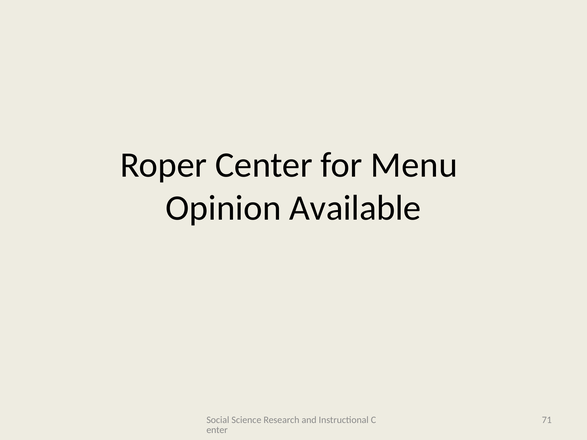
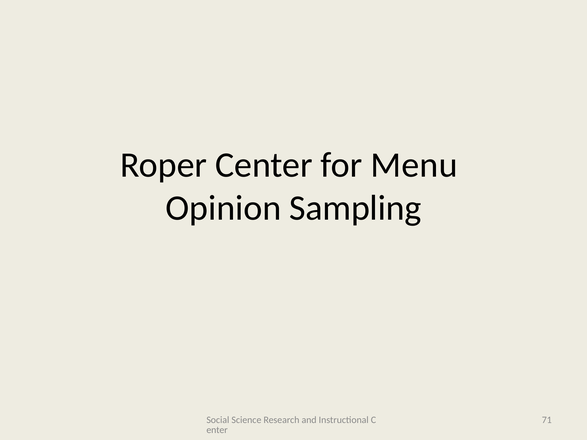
Available: Available -> Sampling (355, 208)
